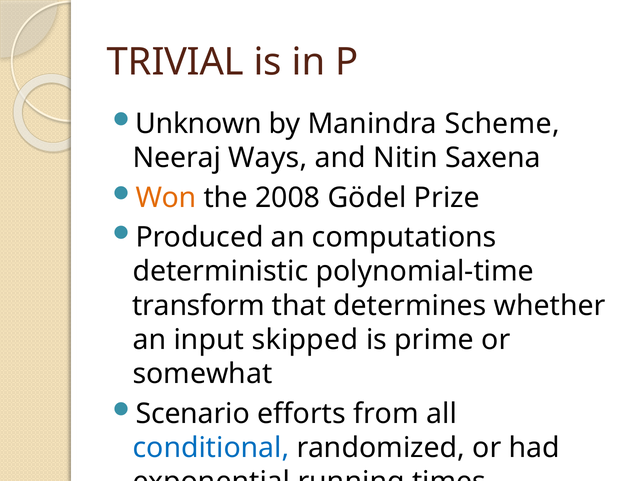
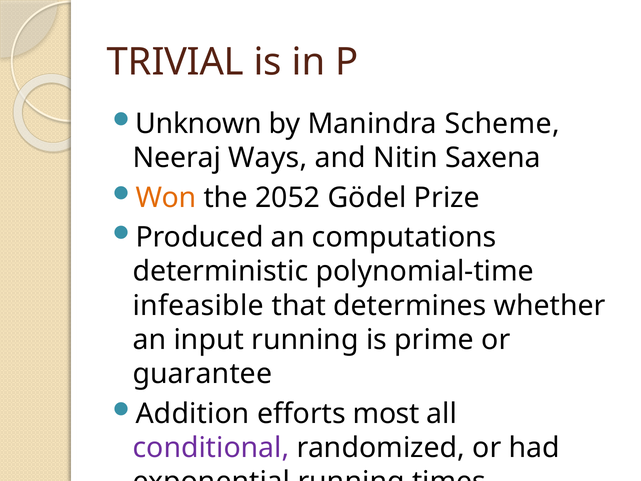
2008: 2008 -> 2052 (288, 198)
transform: transform -> infeasible (198, 305)
input skipped: skipped -> running (305, 340)
somewhat: somewhat -> guarantee (202, 374)
Scenario: Scenario -> Addition (193, 413)
from: from -> most (386, 413)
conditional colour: blue -> purple (211, 448)
